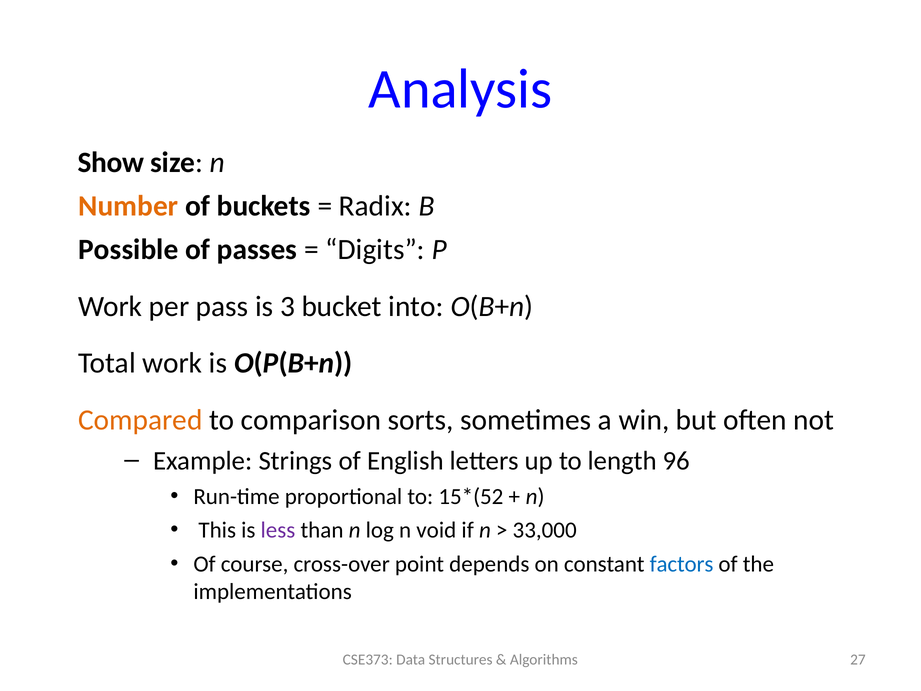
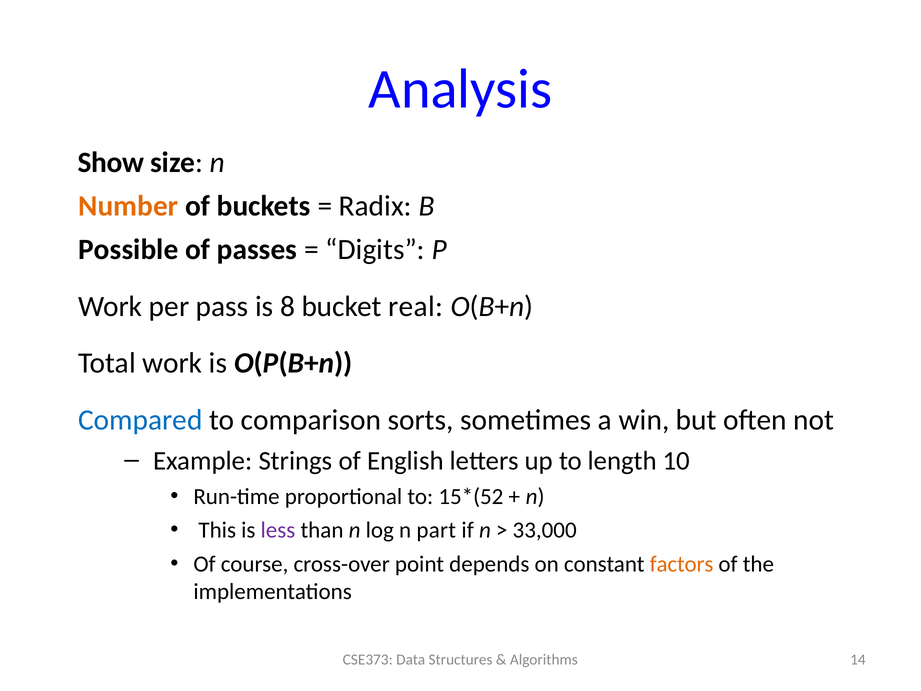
3: 3 -> 8 (287, 306)
into: into -> real (416, 306)
Compared colour: orange -> blue (140, 420)
96: 96 -> 10 (676, 461)
void: void -> part (436, 530)
factors colour: blue -> orange (682, 564)
27: 27 -> 14 (858, 660)
